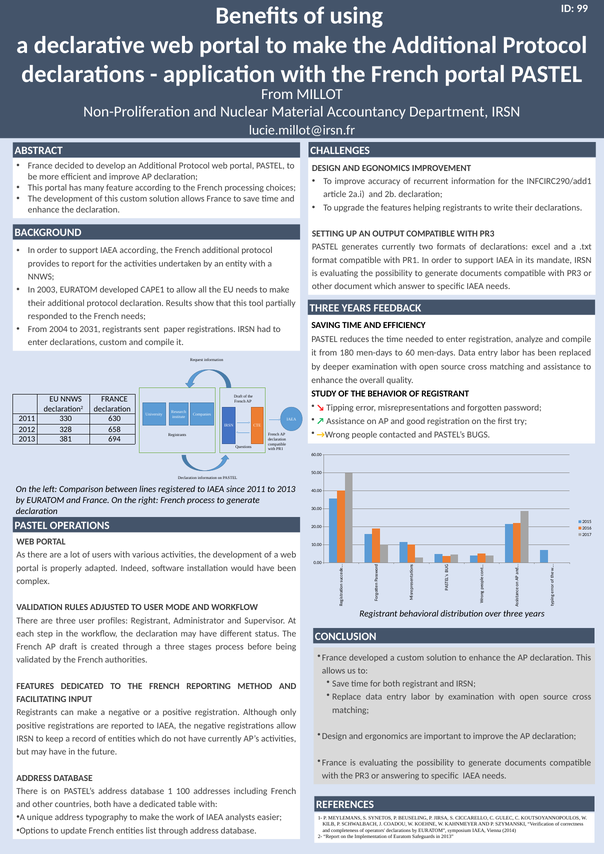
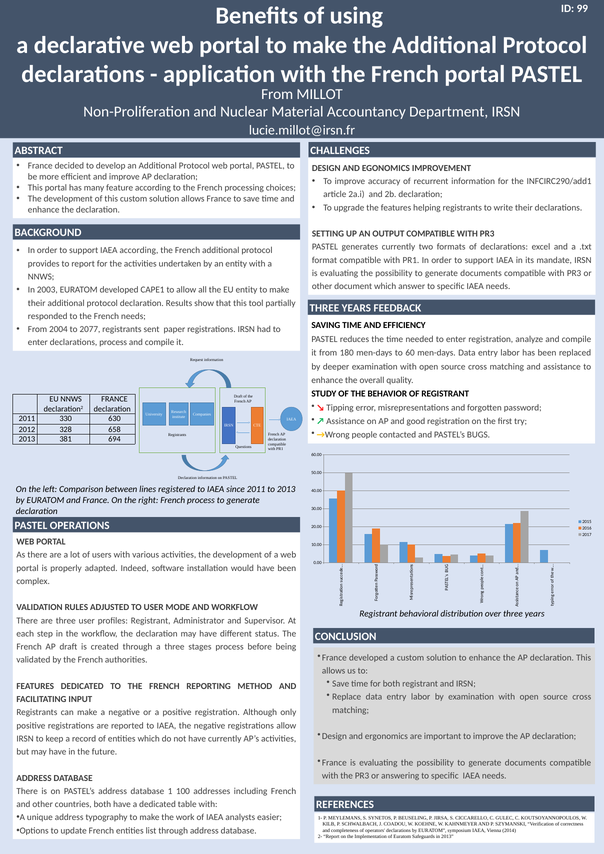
EU needs: needs -> entity (246, 290)
2031: 2031 -> 2077 (90, 329)
declarations custom: custom -> process (113, 342)
